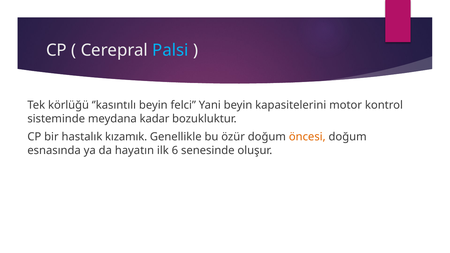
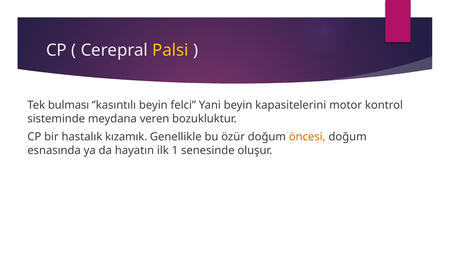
Palsi colour: light blue -> yellow (170, 50)
körlüğü: körlüğü -> bulması (69, 105)
kadar: kadar -> veren (155, 119)
6: 6 -> 1 (175, 151)
